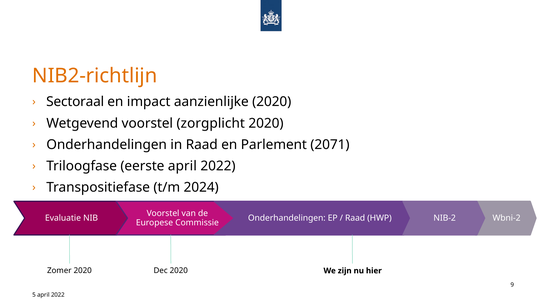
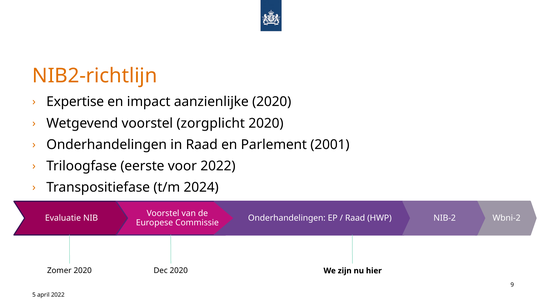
Sectoraal: Sectoraal -> Expertise (75, 102)
2071: 2071 -> 2001 (330, 145)
eerste april: april -> voor (182, 166)
